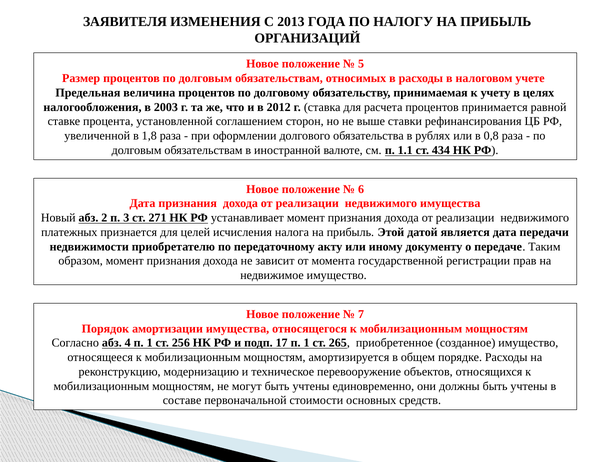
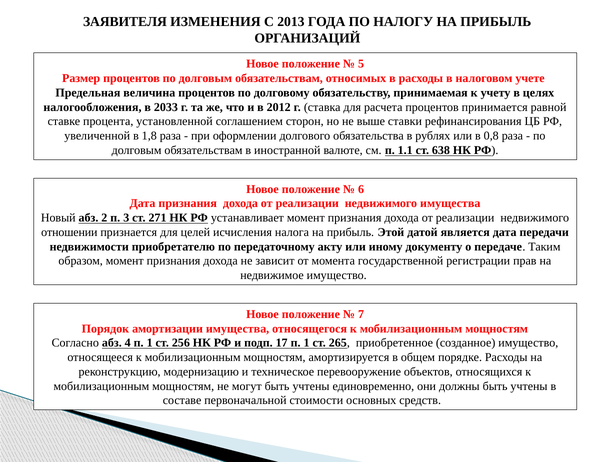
2003: 2003 -> 2033 (166, 107)
434: 434 -> 638 (441, 150)
платежных: платежных -> отношении (69, 232)
